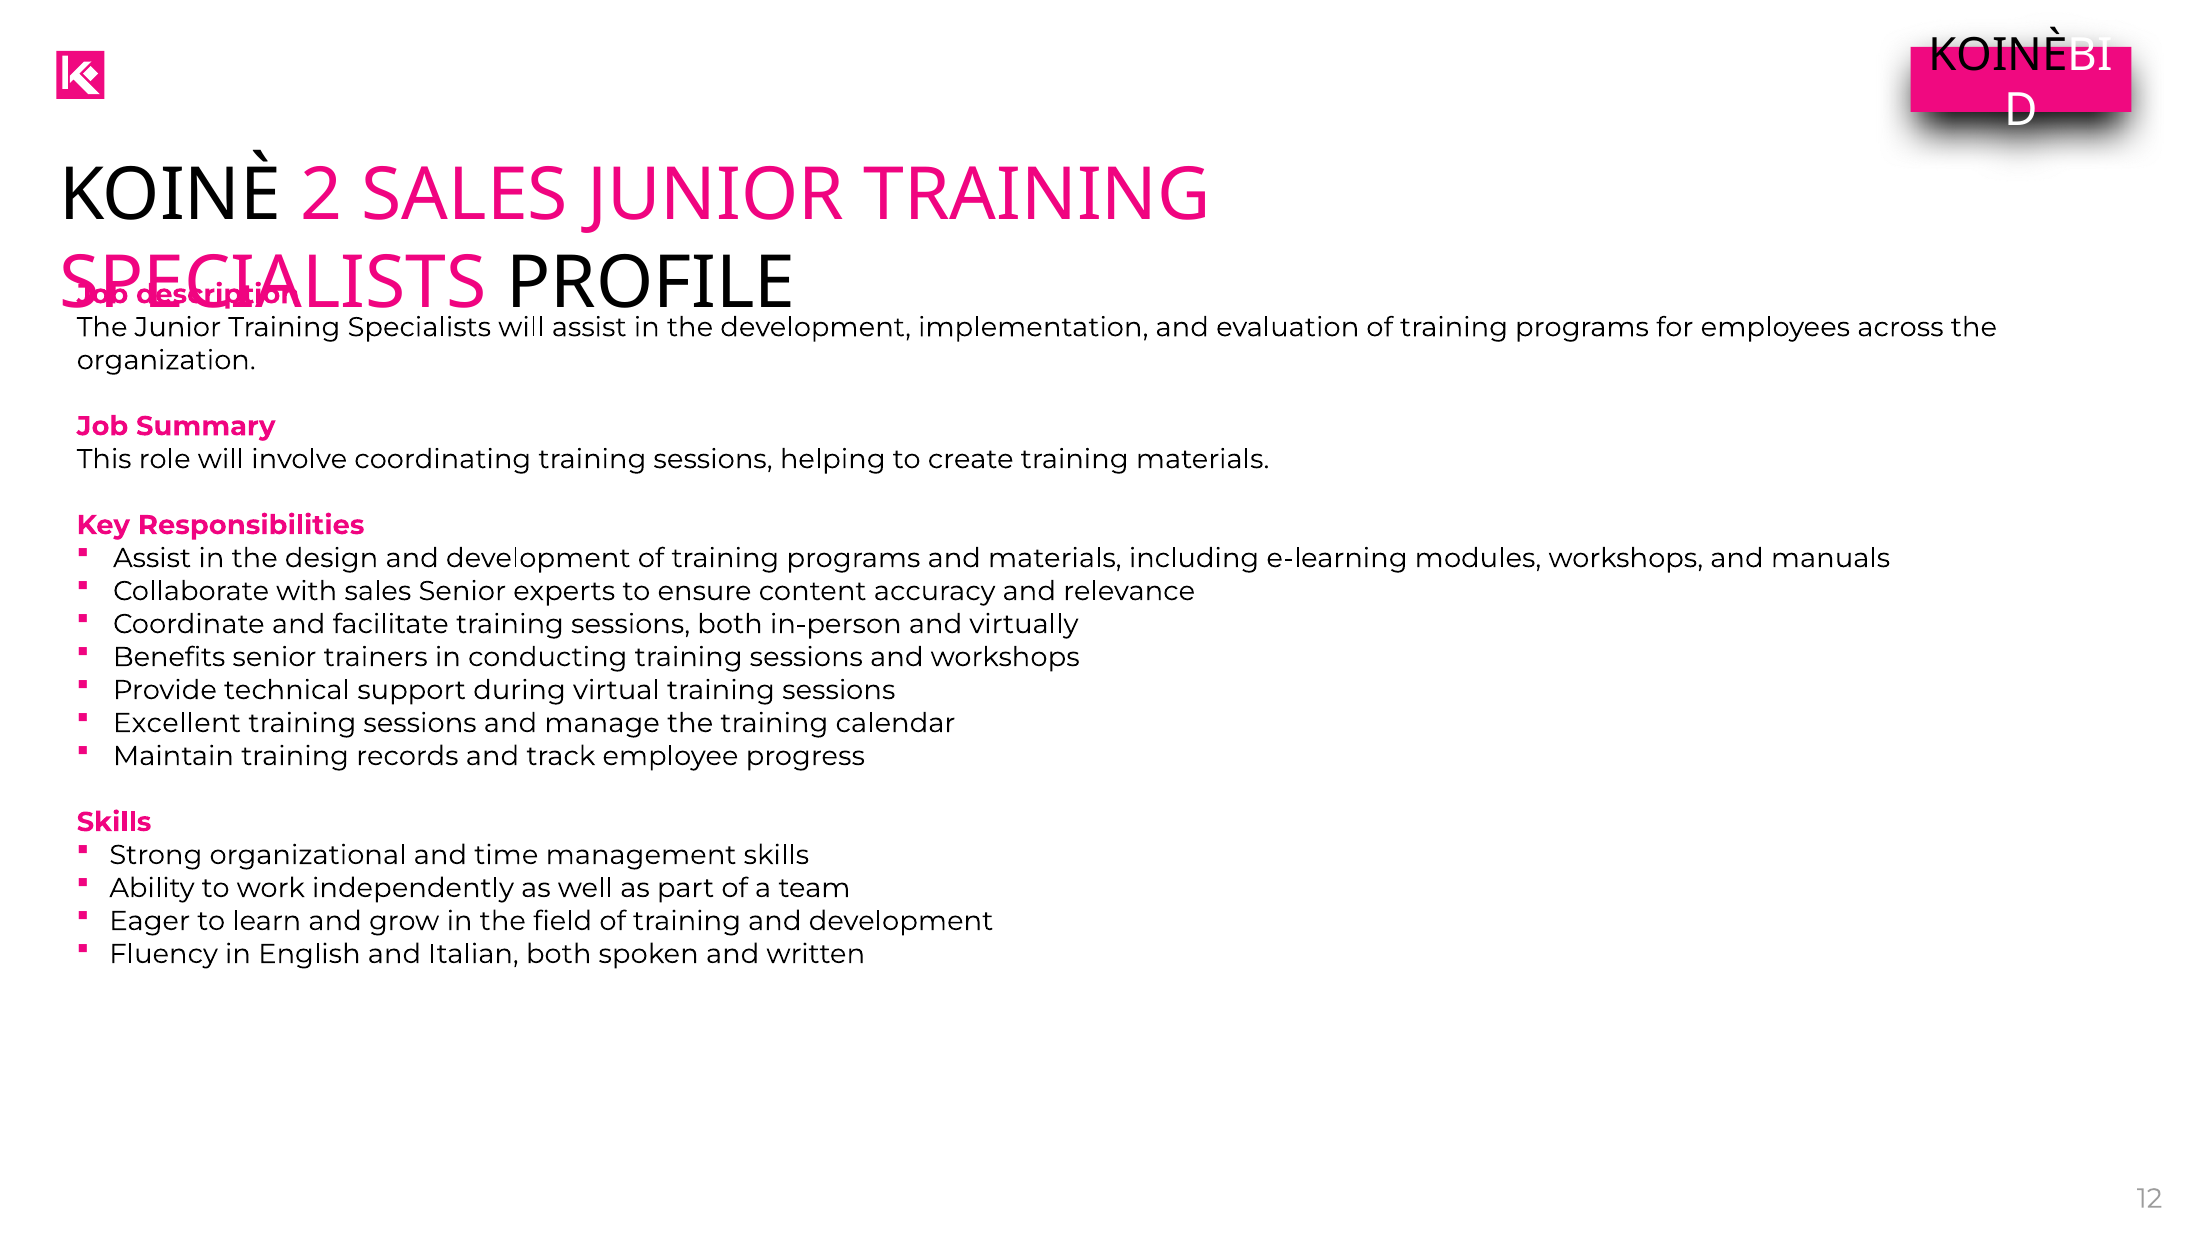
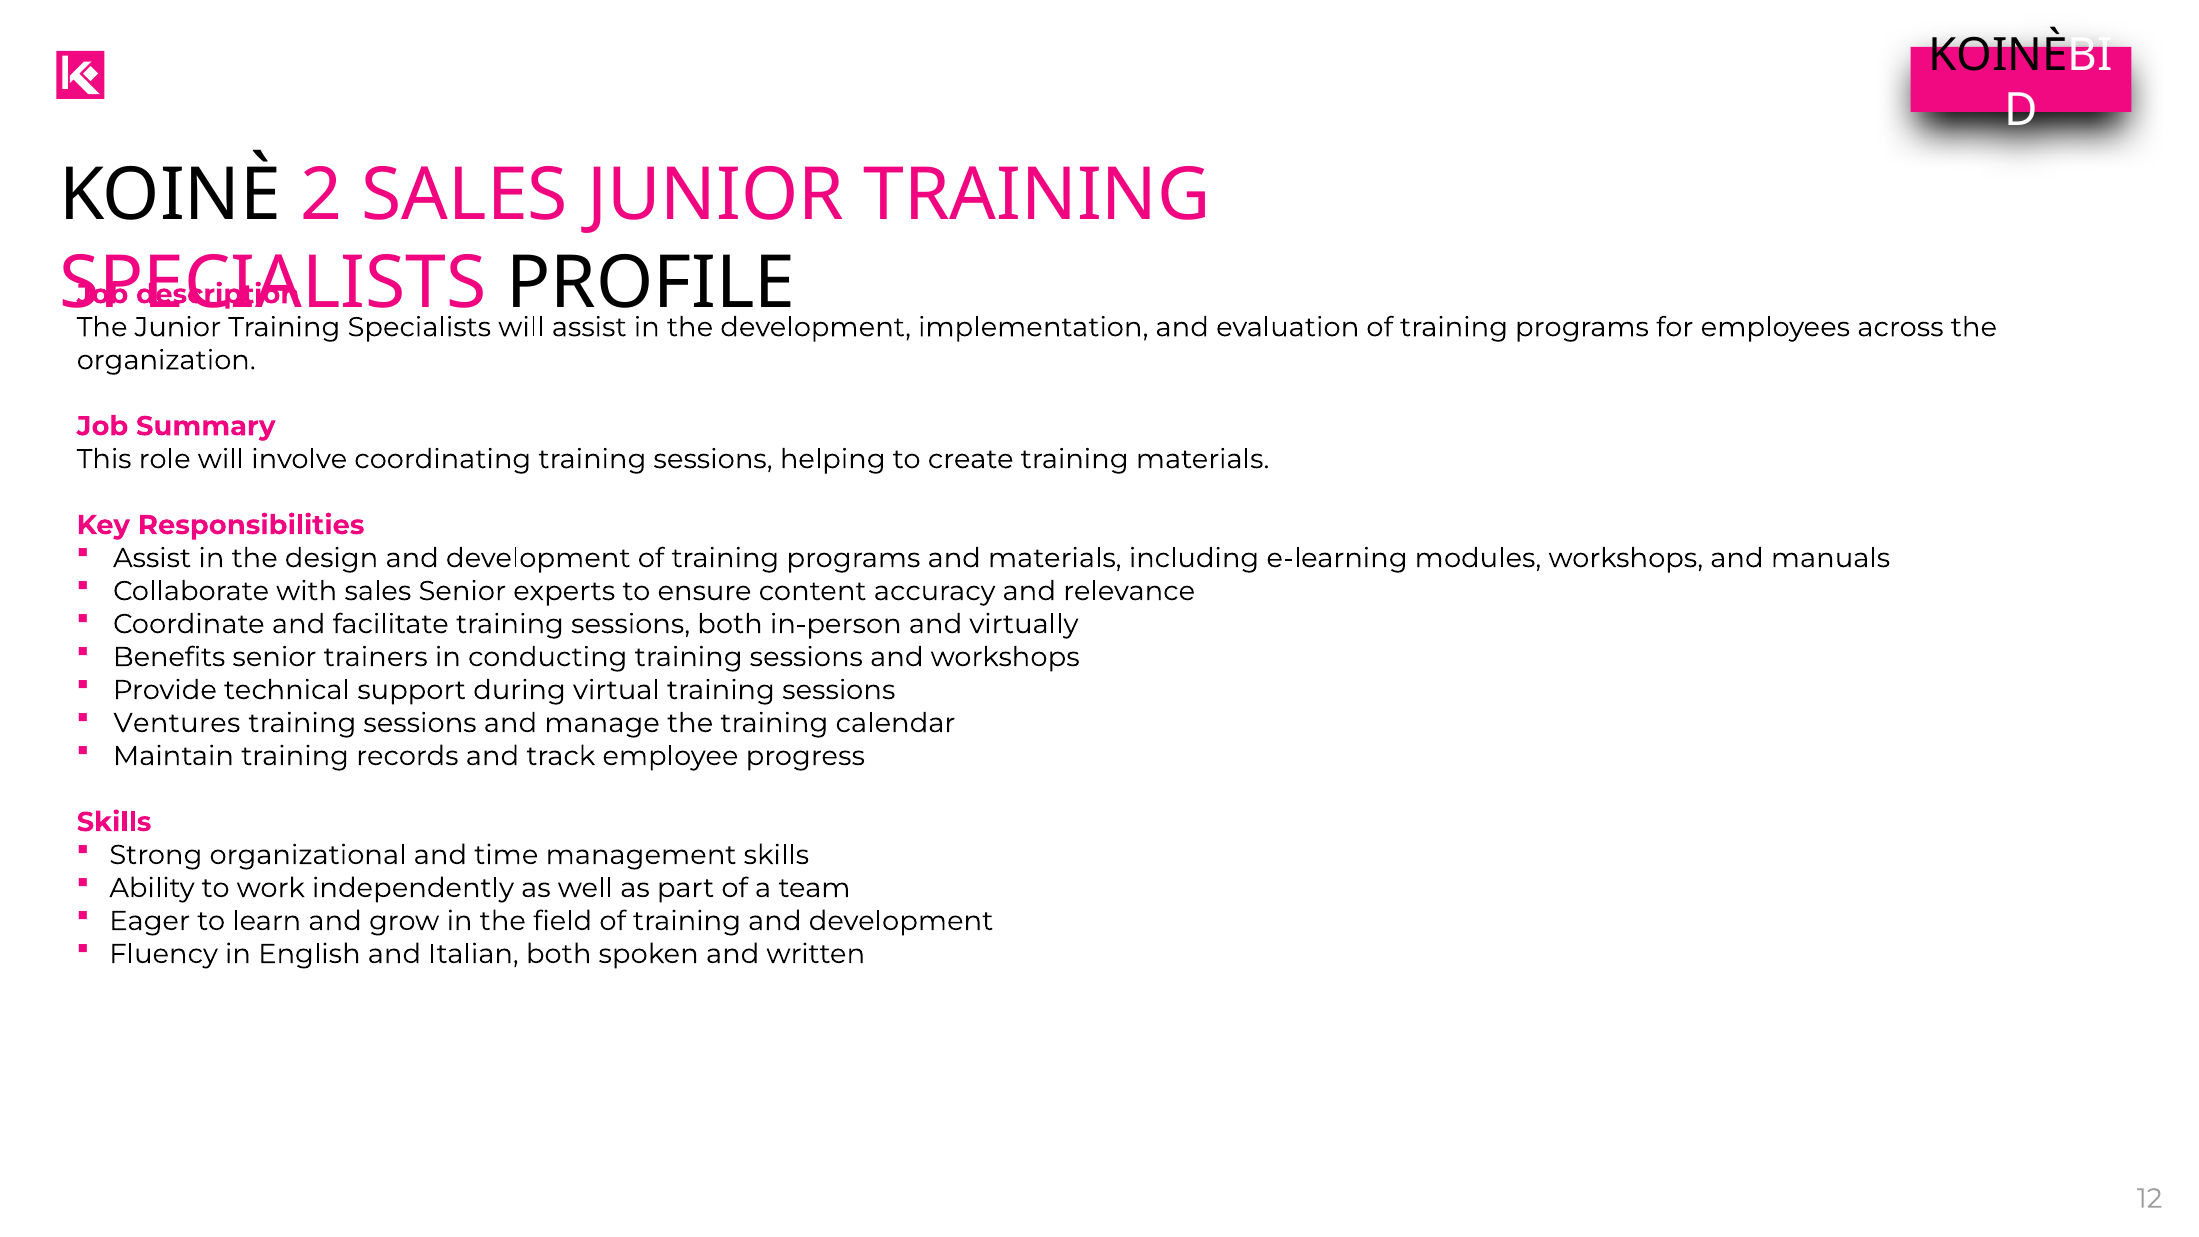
Excellent: Excellent -> Ventures (177, 723)
